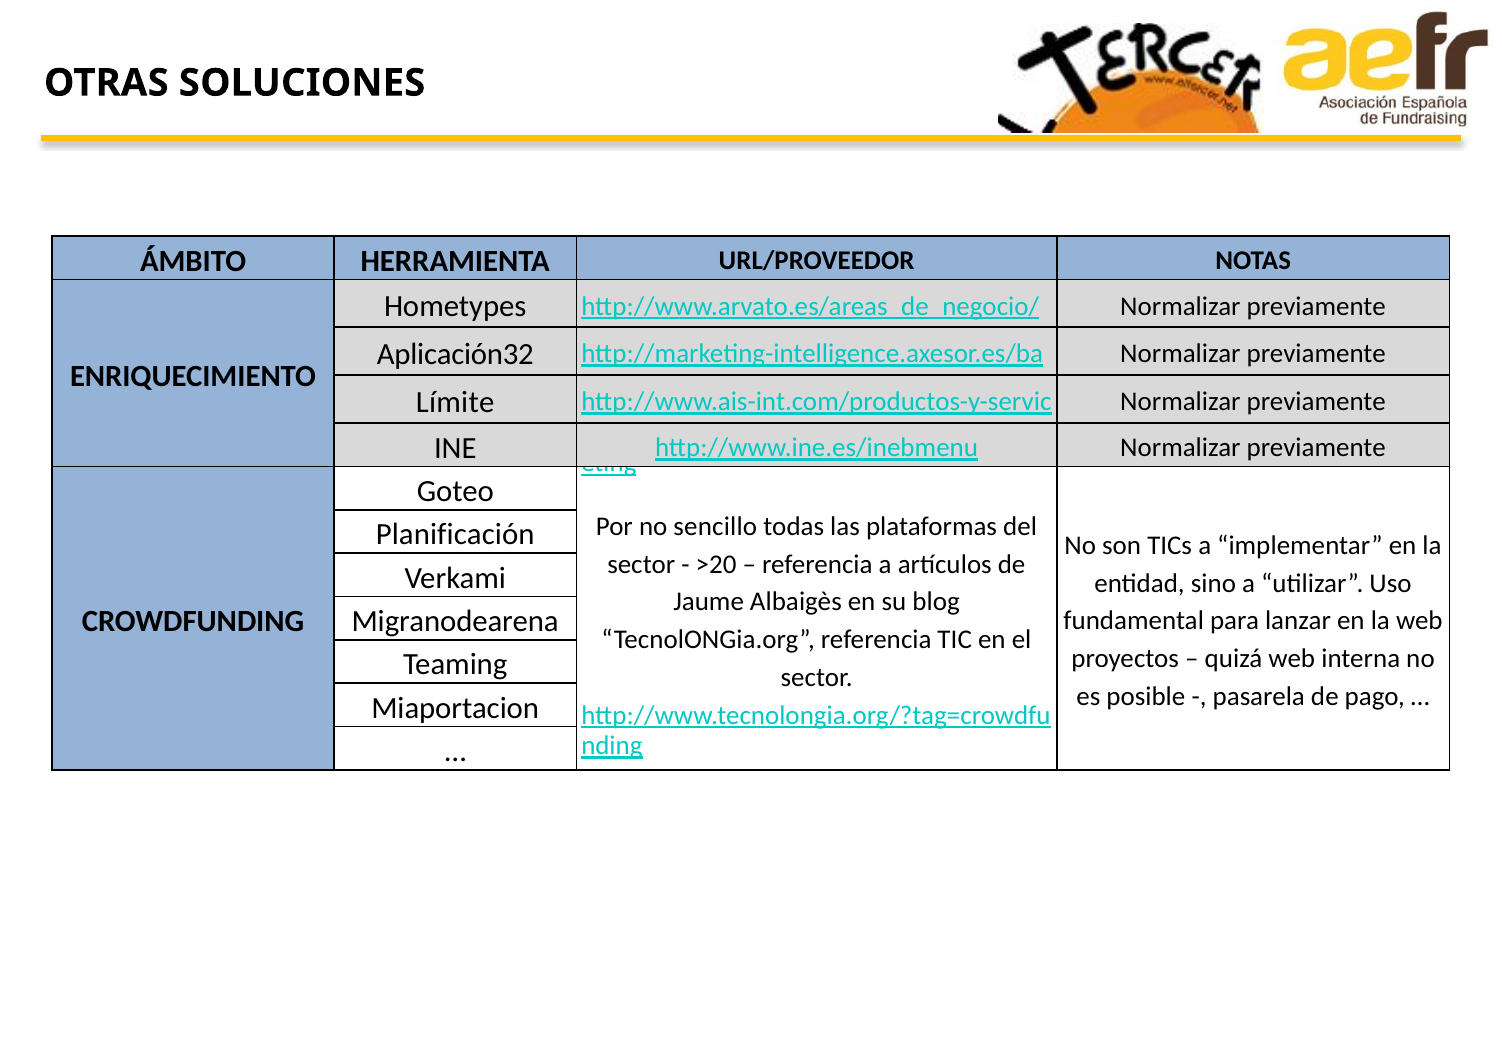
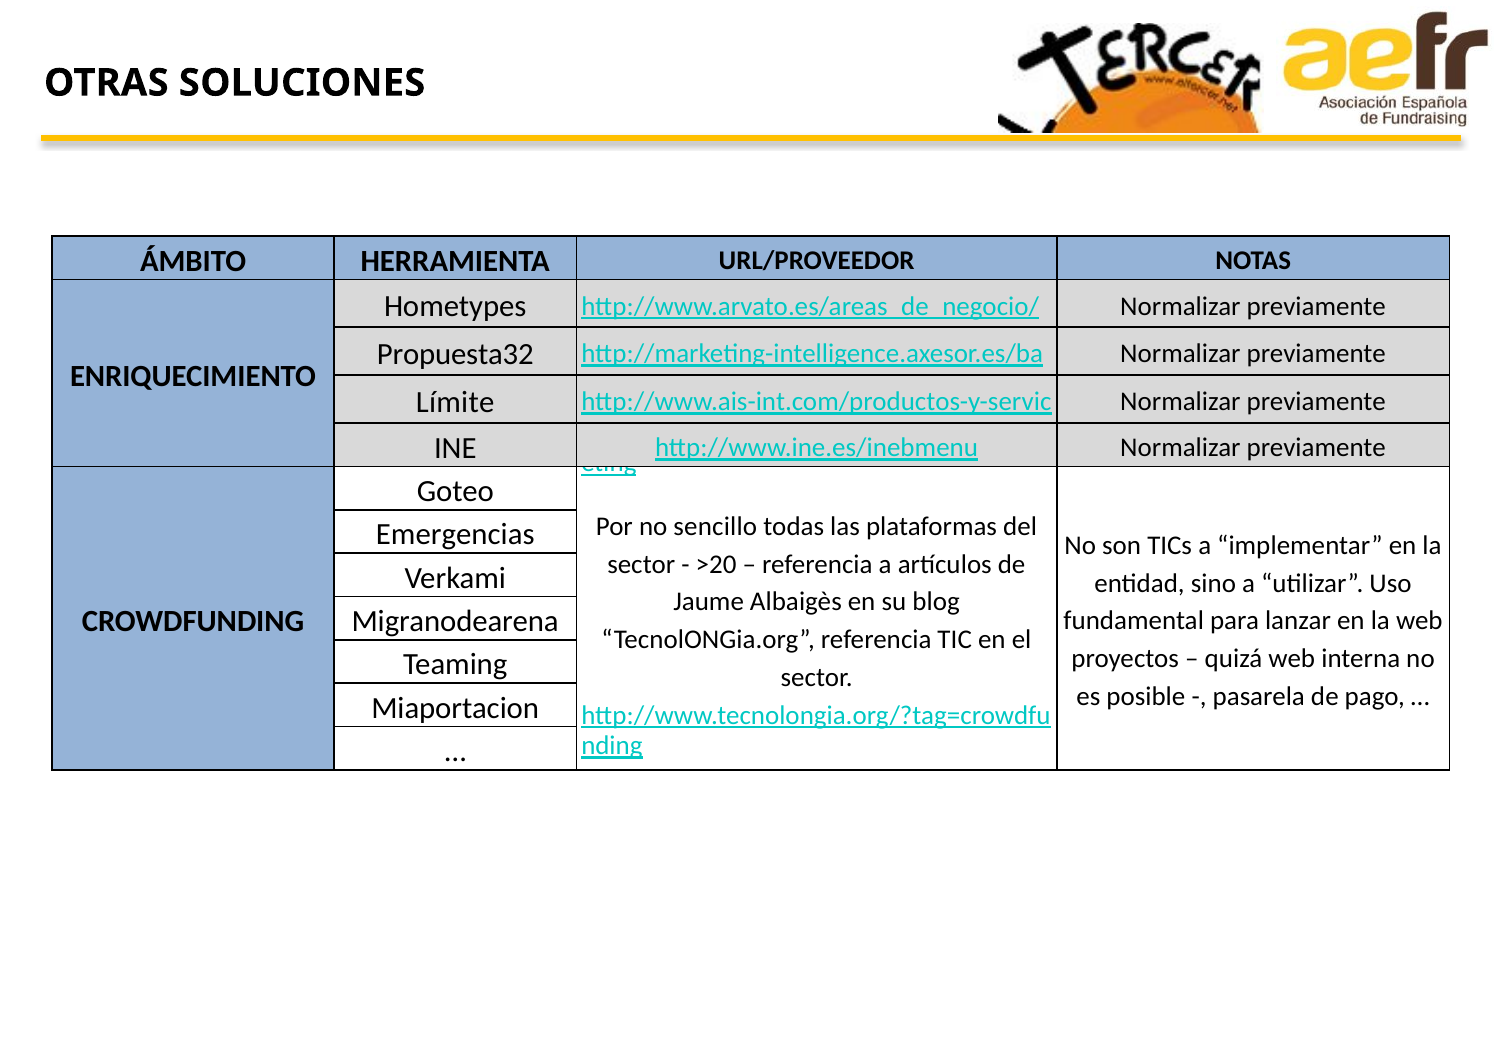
Aplicación32: Aplicación32 -> Propuesta32 (455, 354)
Planificación: Planificación -> Emergencias (455, 534)
